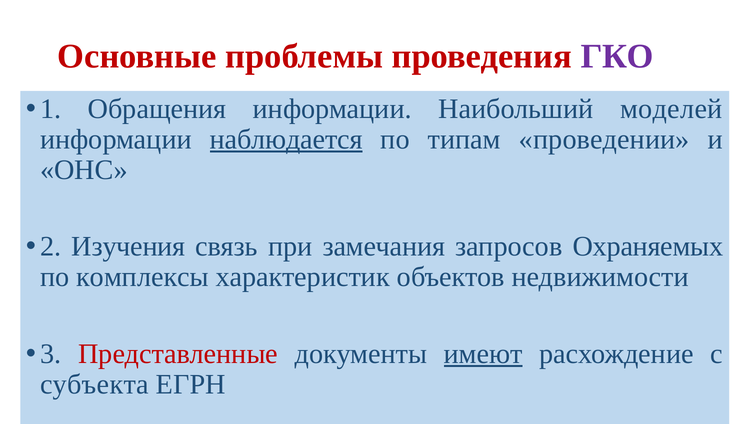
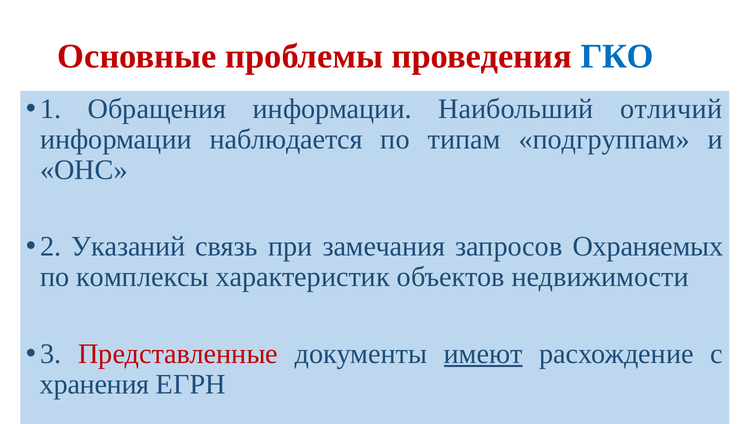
ГКО colour: purple -> blue (617, 56)
моделей: моделей -> отличий (671, 109)
наблюдается underline: present -> none (286, 139)
проведении: проведении -> подгруппам (604, 139)
Изучения: Изучения -> Указаний (128, 246)
субъекта: субъекта -> хранения (95, 384)
